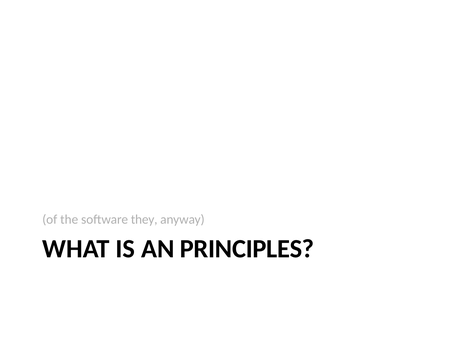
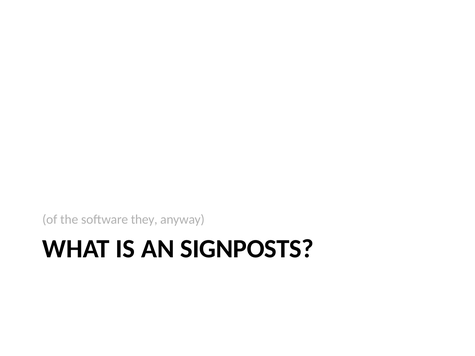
PRINCIPLES: PRINCIPLES -> SIGNPOSTS (247, 249)
